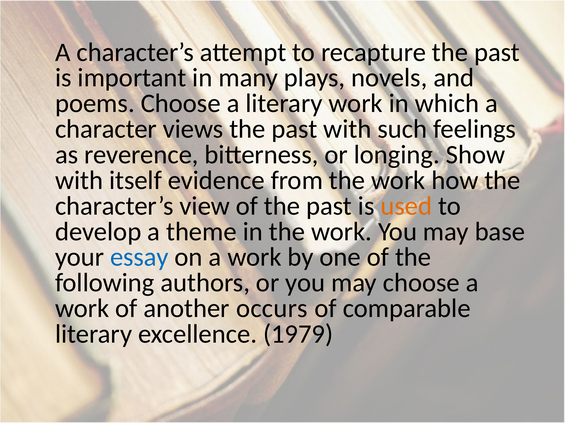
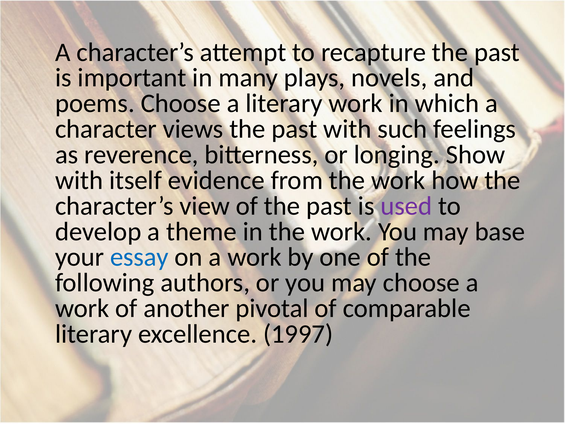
used colour: orange -> purple (406, 206)
occurs: occurs -> pivotal (272, 308)
1979: 1979 -> 1997 (298, 334)
